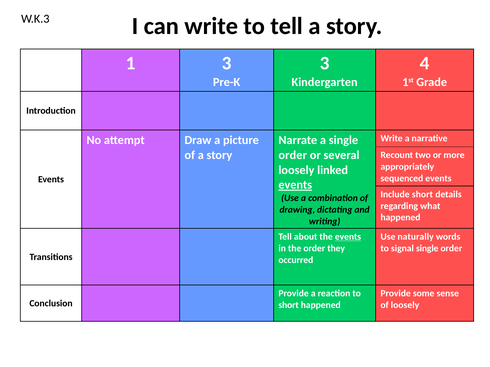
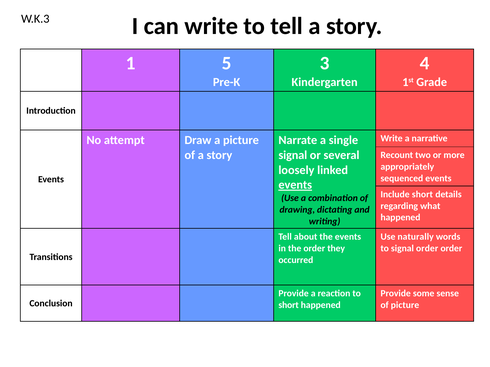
1 3: 3 -> 5 (227, 63)
order: order -> signal (293, 155)
events underline: present -> none (348, 237)
signal single: single -> order (427, 249)
of loosely: loosely -> picture (405, 305)
